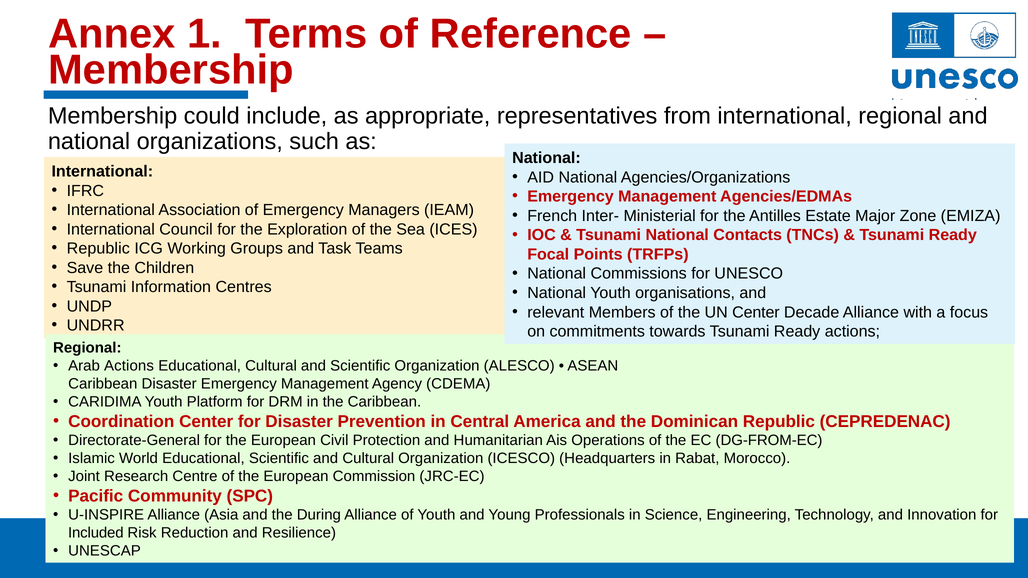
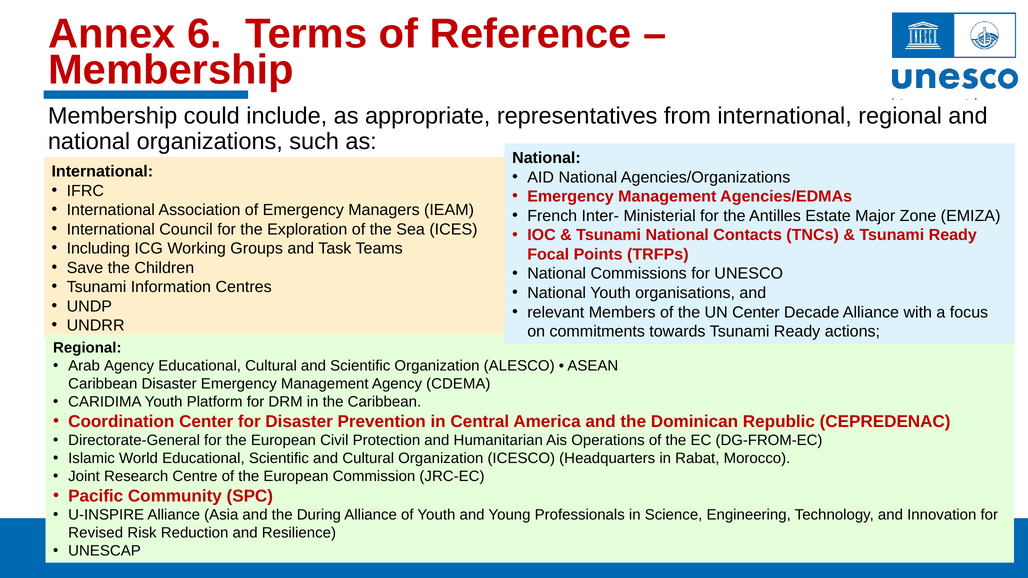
1: 1 -> 6 (205, 34)
Republic: Republic -> Including (98, 249)
Arab Actions: Actions -> Agency (129, 366)
Included: Included -> Revised (96, 533)
